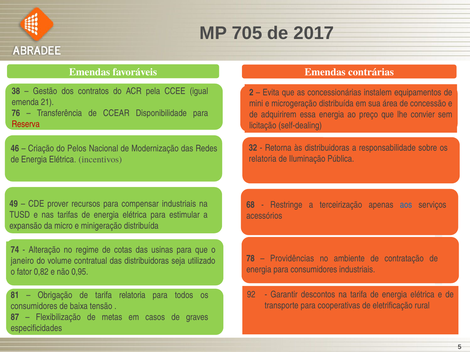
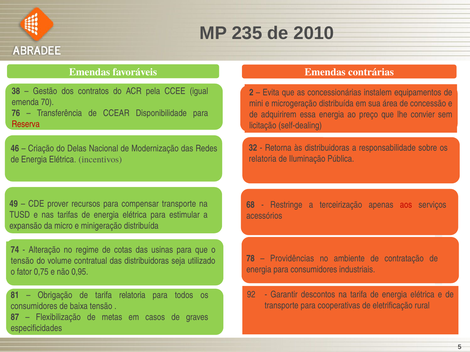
705: 705 -> 235 (247, 33)
2017: 2017 -> 2010 (314, 33)
21: 21 -> 70 (47, 102)
Pelos: Pelos -> Delas (77, 149)
compensar industriais: industriais -> transporte (179, 204)
aos colour: blue -> red (406, 205)
janeiro: janeiro -> tensão (22, 261)
0,82: 0,82 -> 0,75 (41, 272)
